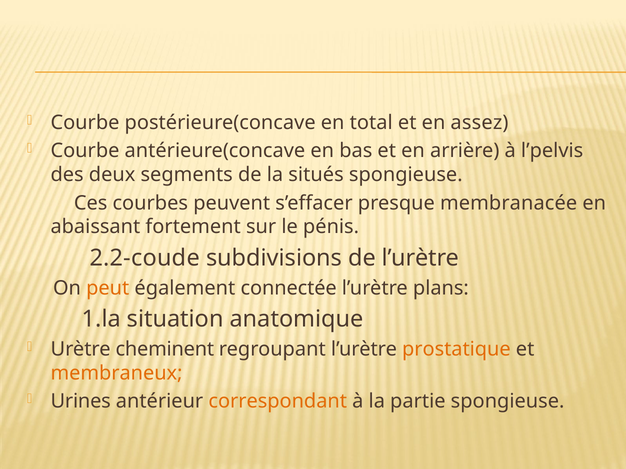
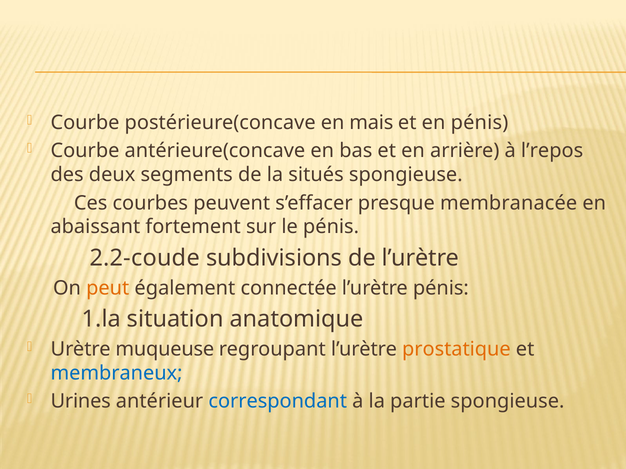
total: total -> mais (371, 123)
en assez: assez -> pénis (479, 123)
l’pelvis: l’pelvis -> l’repos (552, 151)
l’urètre plans: plans -> pénis (441, 288)
cheminent: cheminent -> muqueuse (165, 350)
membraneux colour: orange -> blue (117, 374)
correspondant colour: orange -> blue (278, 402)
